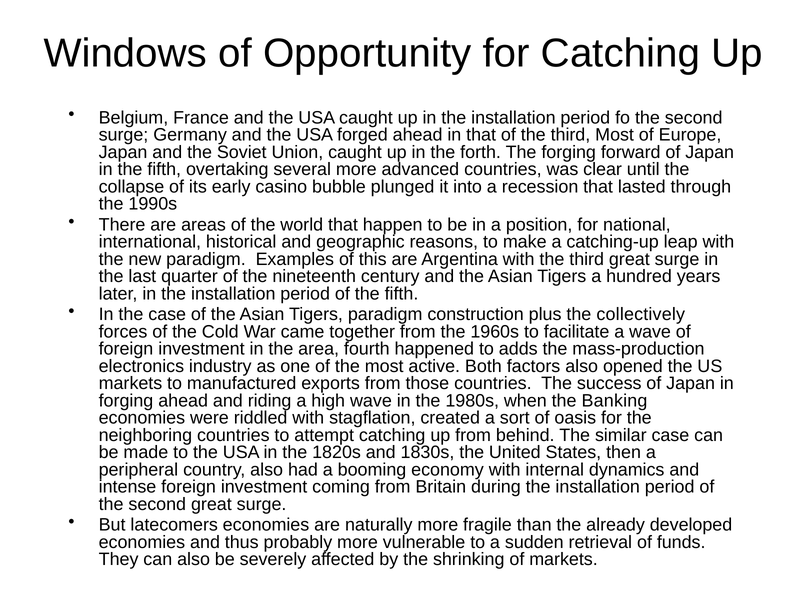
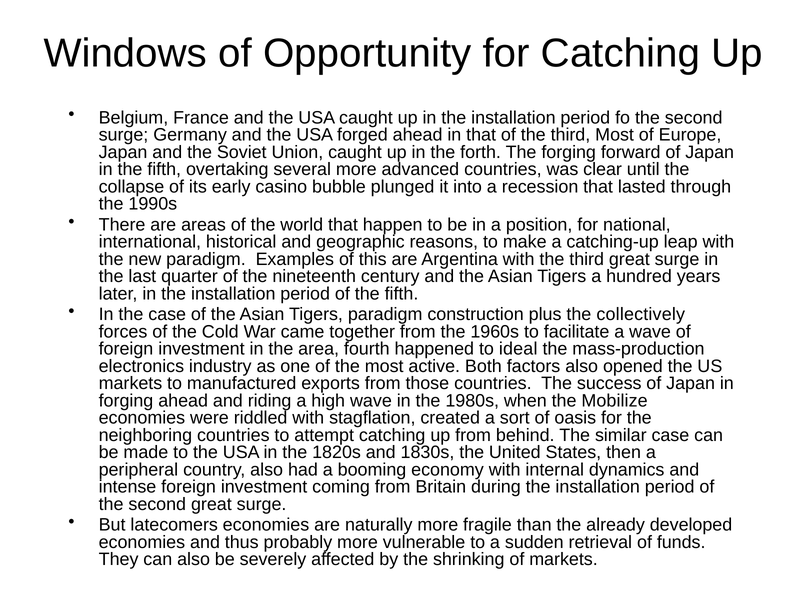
adds: adds -> ideal (518, 349)
Banking: Banking -> Mobilize (615, 400)
